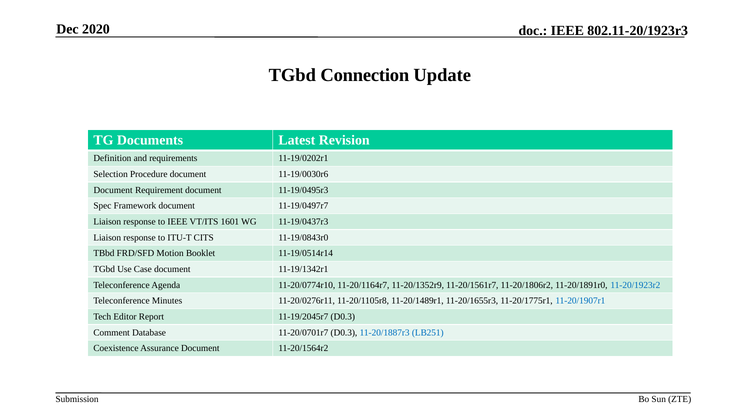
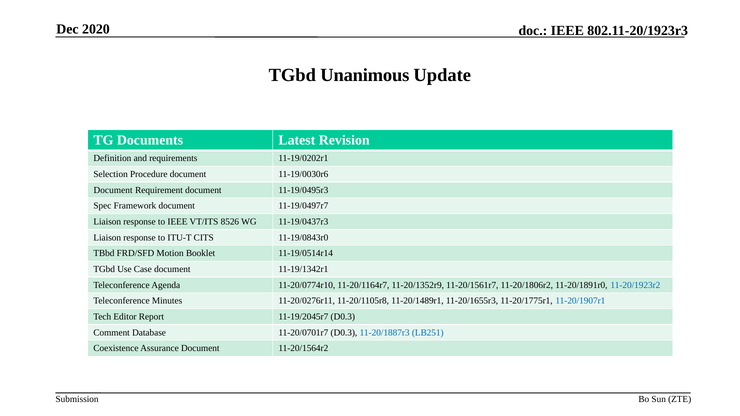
Connection: Connection -> Unanimous (365, 75)
1601: 1601 -> 8526 (230, 222)
